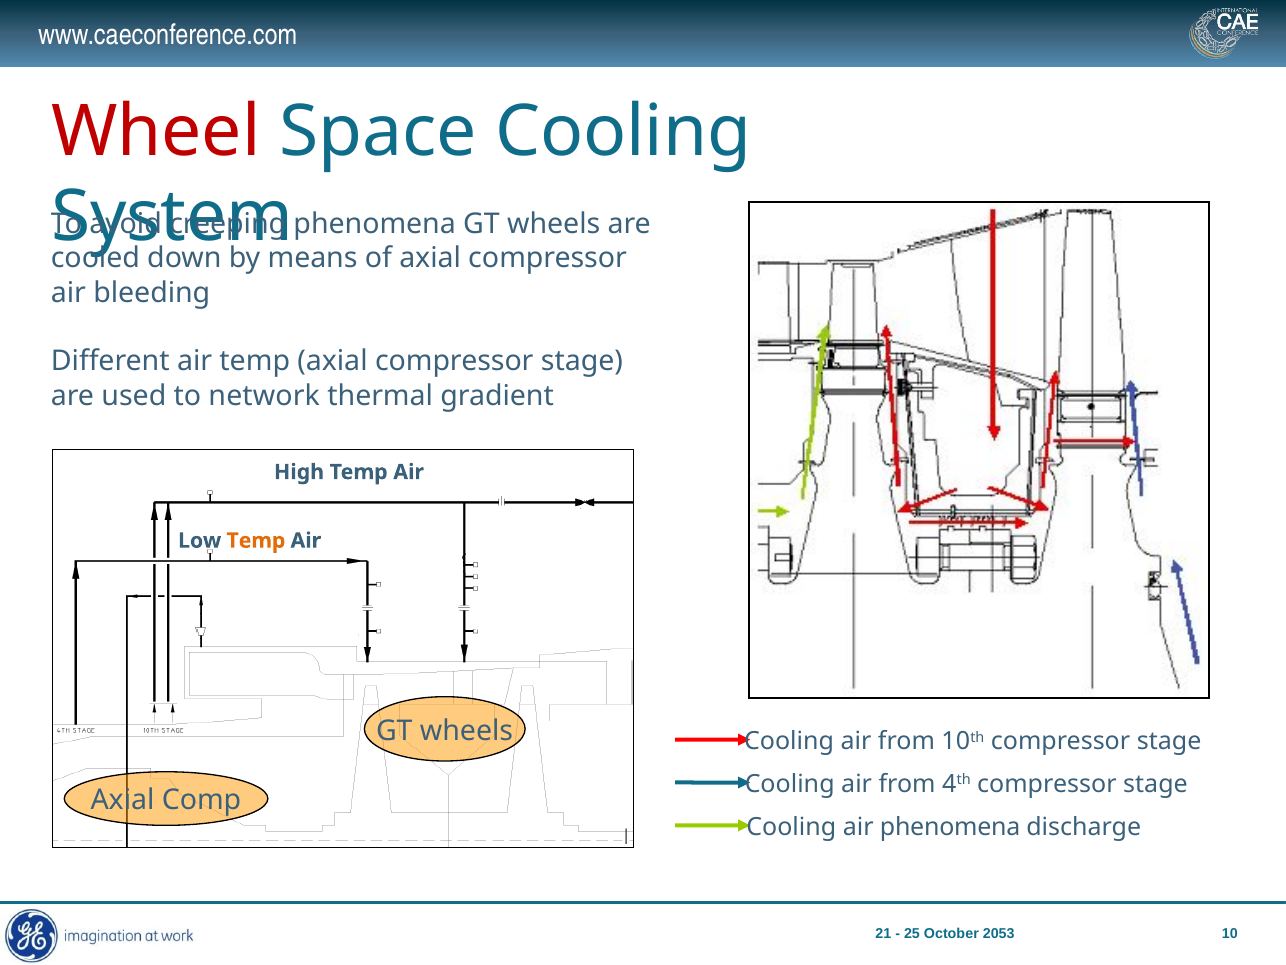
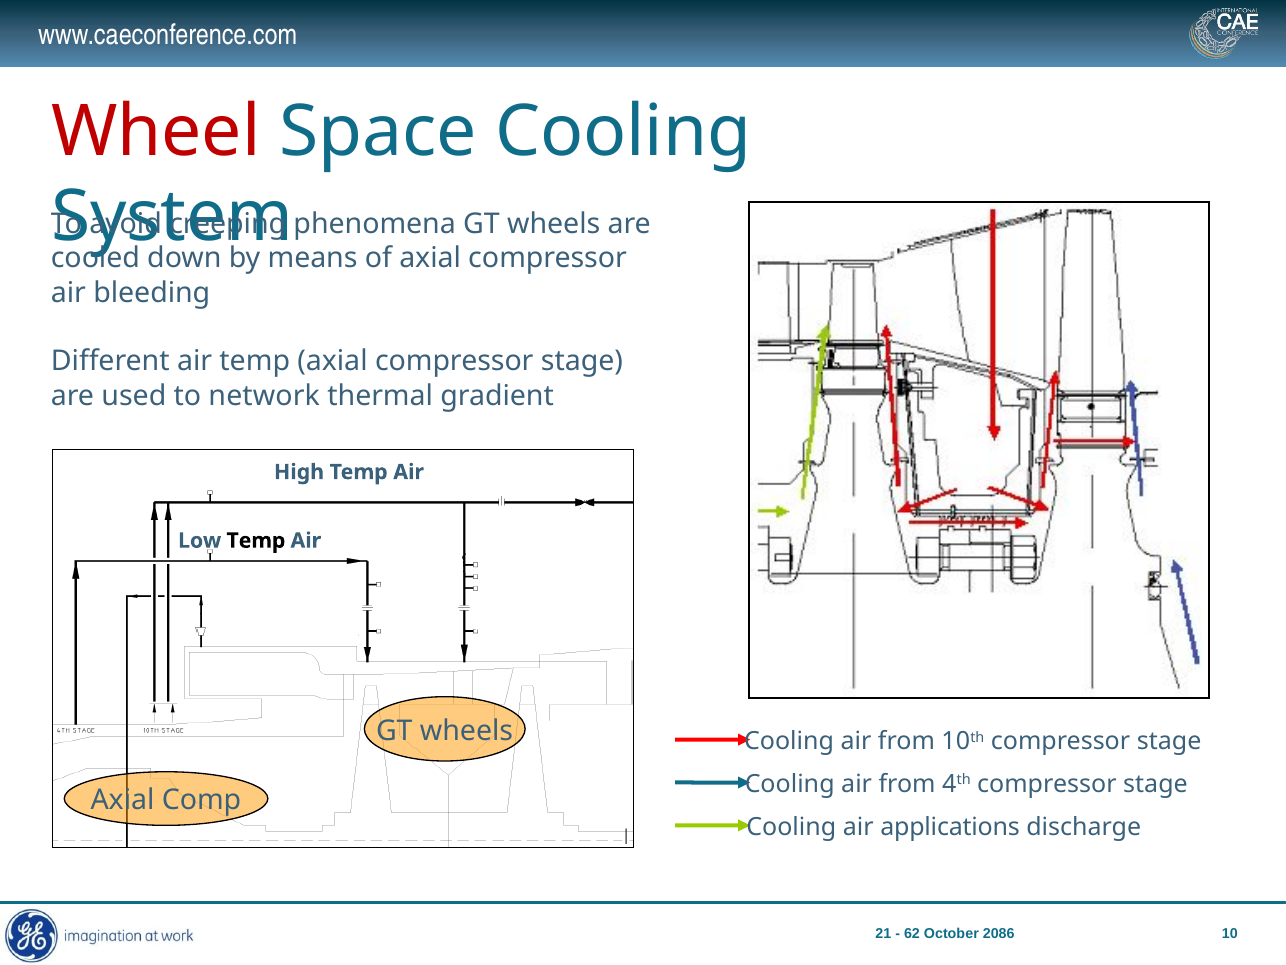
Temp colour: orange -> black (256, 540)
air phenomena: phenomena -> applications (950, 827)
25: 25 -> 62 (912, 934)
2053: 2053 -> 2086 (999, 934)
